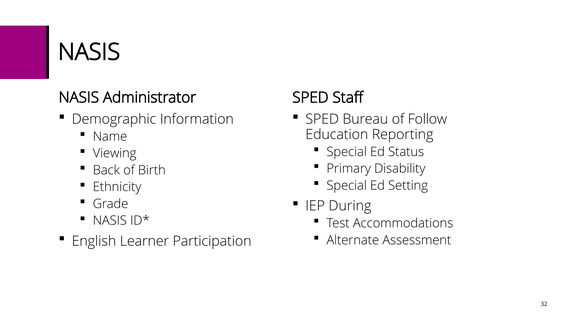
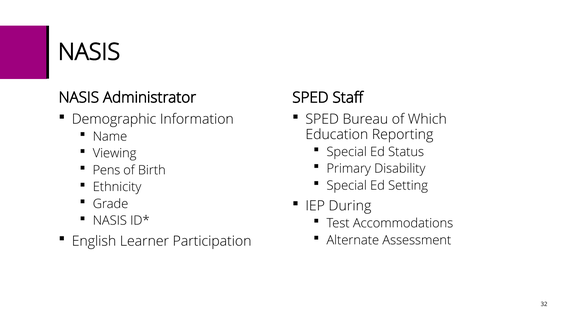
Follow: Follow -> Which (427, 119)
Back: Back -> Pens (106, 170)
